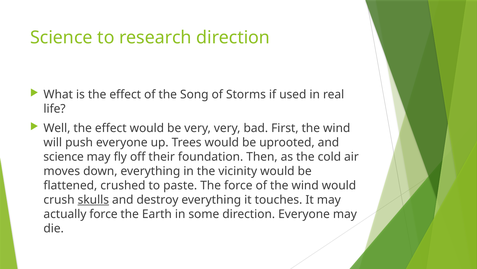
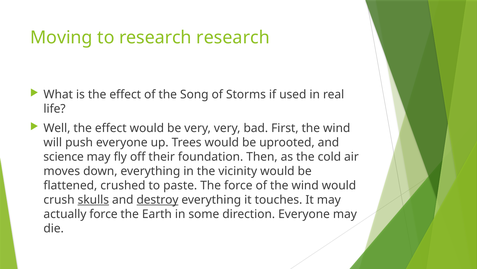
Science: Science -> Moving (61, 38)
research direction: direction -> research (233, 38)
destroy underline: none -> present (157, 199)
